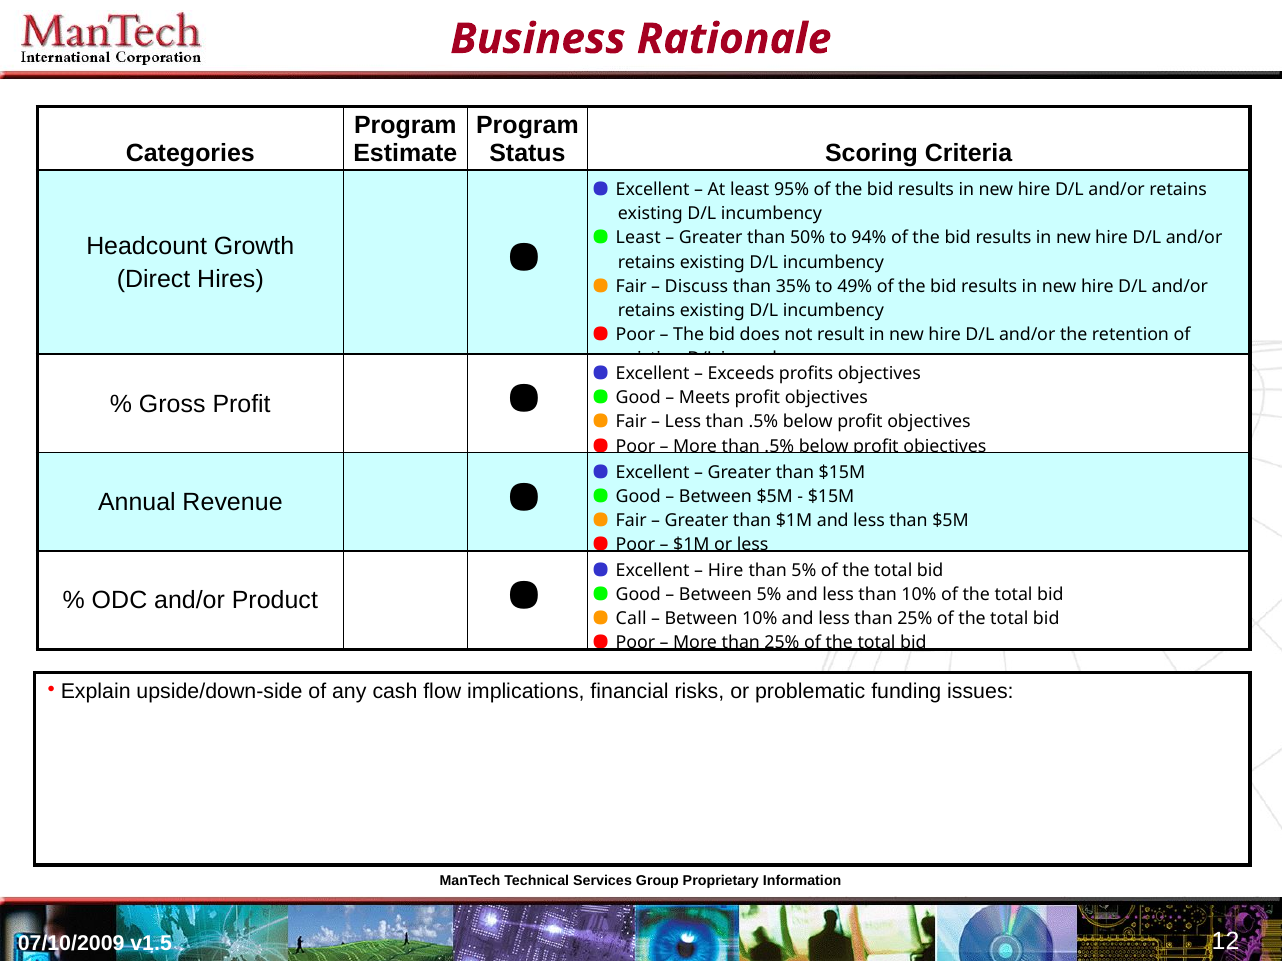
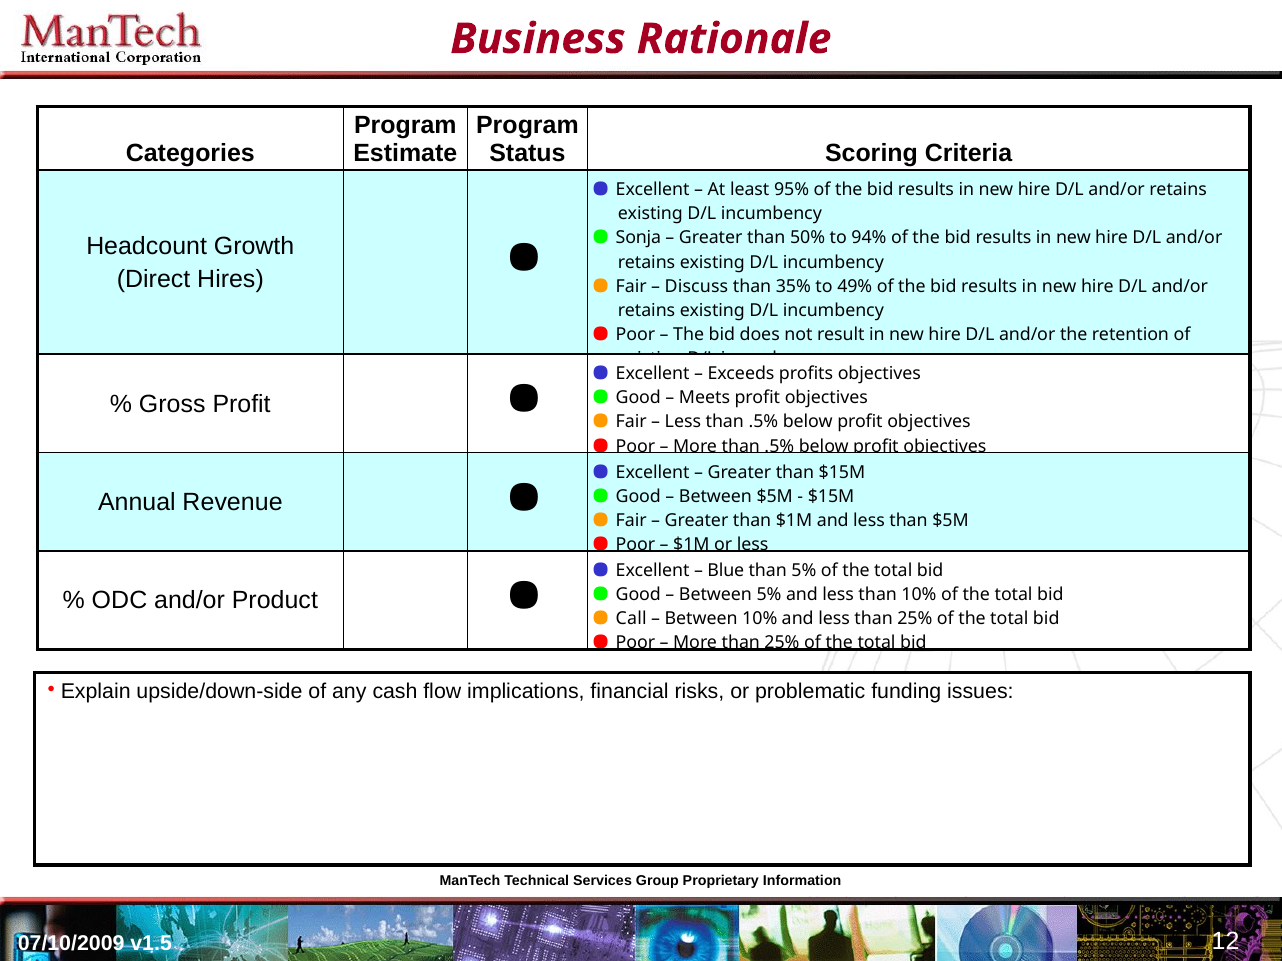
Least: Least -> Sonja (638, 238)
Hire: Hire -> Blue (726, 571)
